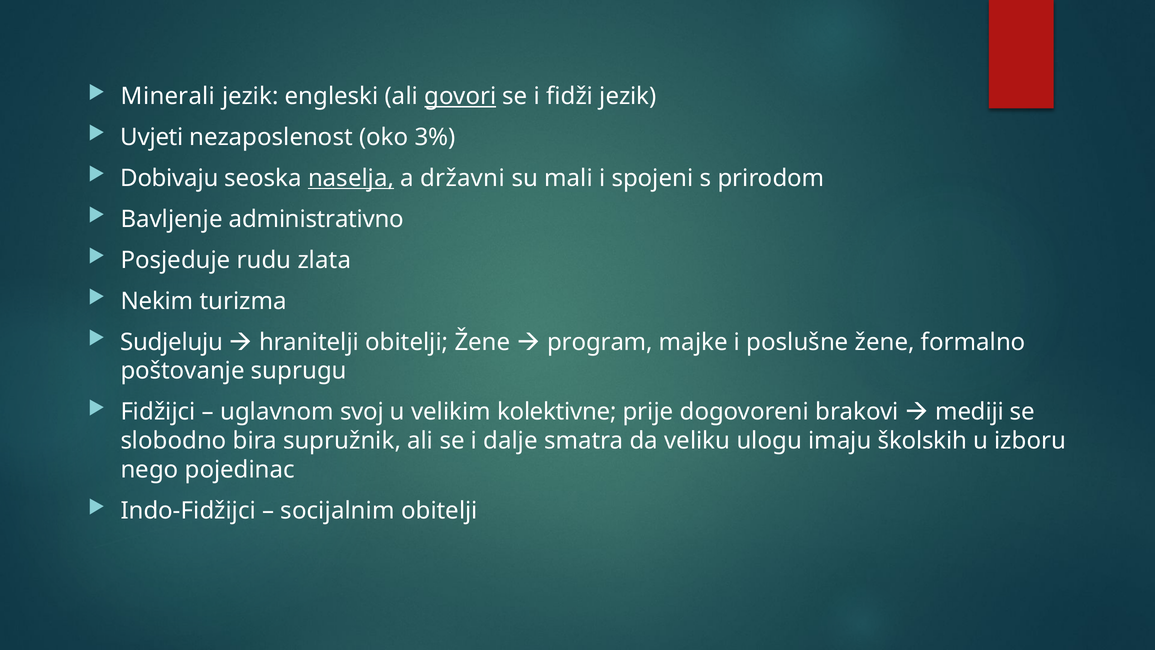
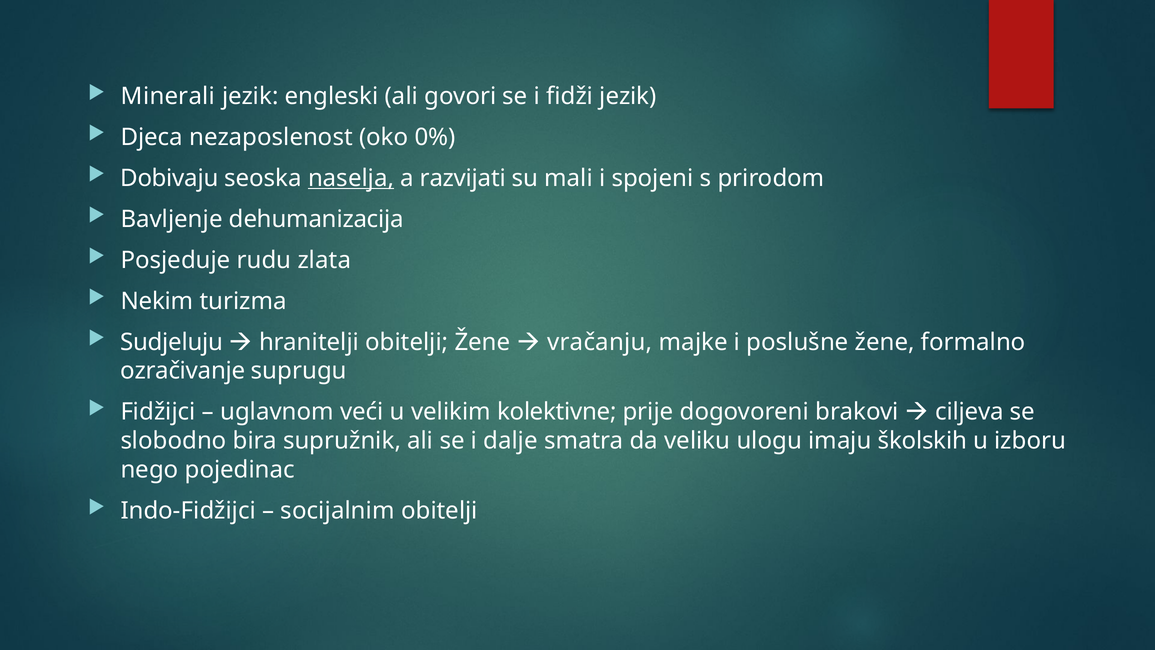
govori underline: present -> none (460, 96)
Uvjeti: Uvjeti -> Djeca (152, 137)
3%: 3% -> 0% (435, 137)
državni: državni -> razvijati (463, 178)
administrativno: administrativno -> dehumanizacija (316, 219)
program: program -> vračanju (600, 342)
poštovanje: poštovanje -> ozračivanje (183, 371)
svoj: svoj -> veći (362, 412)
mediji: mediji -> ciljeva (969, 412)
